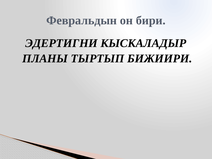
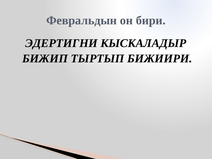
ПЛАНЫ: ПЛАНЫ -> БИЖИП (45, 59)
